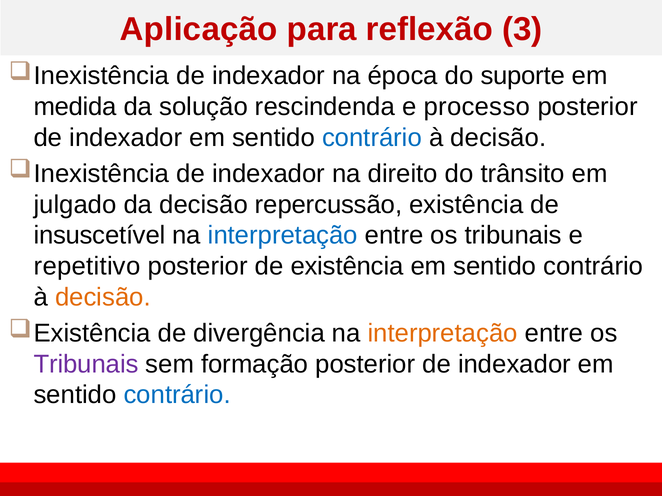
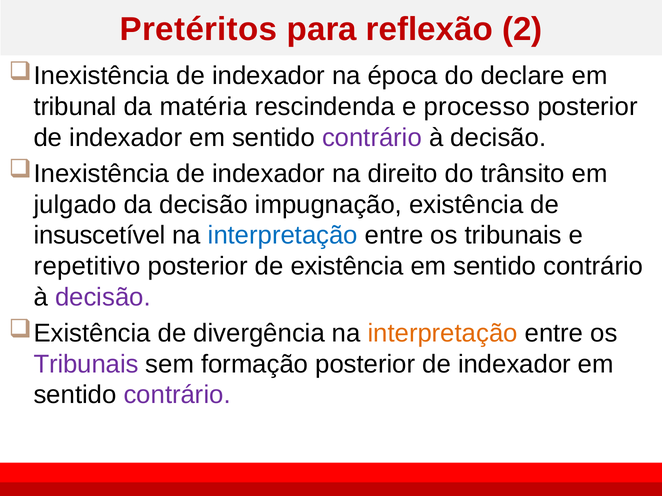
Aplicação: Aplicação -> Pretéritos (199, 29)
3: 3 -> 2 (522, 29)
suporte: suporte -> declare (523, 76)
medida: medida -> tribunal (75, 107)
solução: solução -> matéria (203, 107)
contrário colour: blue -> purple (372, 138)
repercussão: repercussão -> impugnação (329, 205)
decisão colour: orange -> purple (103, 297)
contrário colour: blue -> purple (177, 395)
